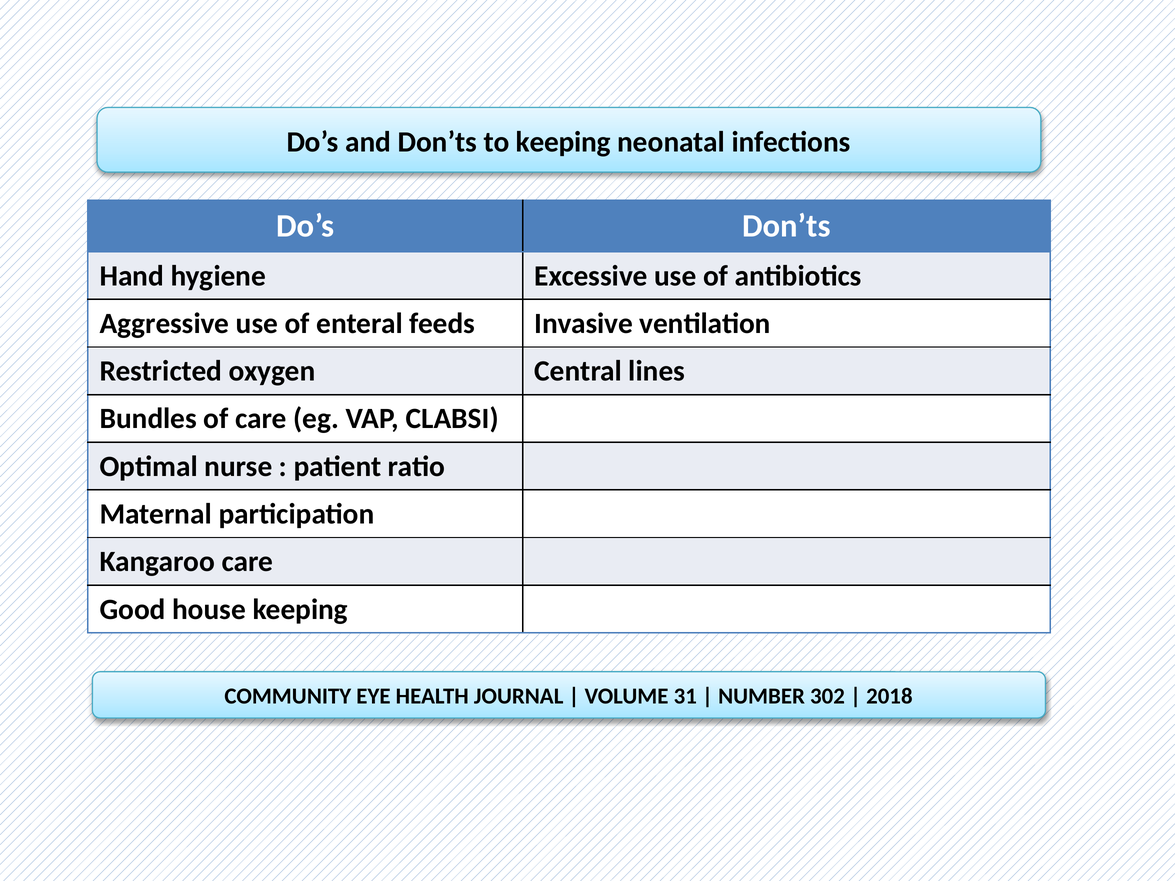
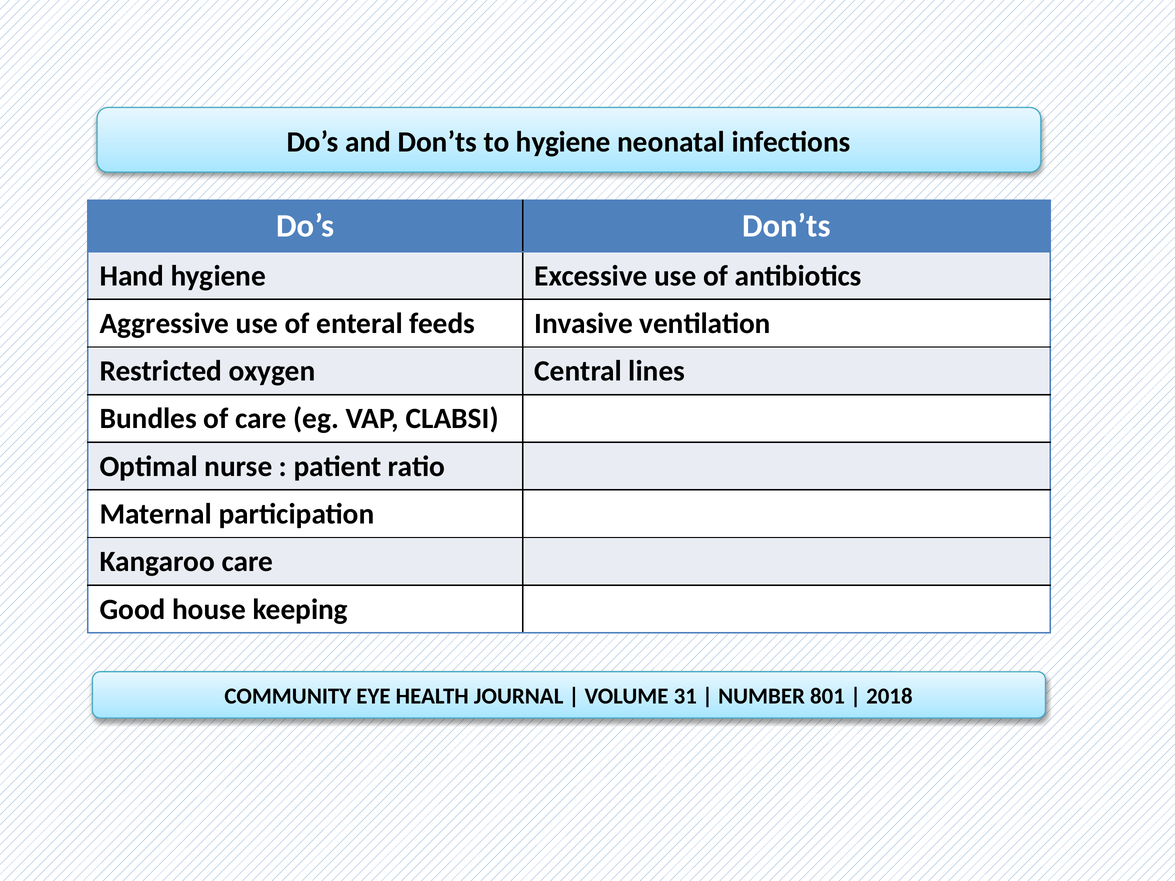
to keeping: keeping -> hygiene (563, 142)
302: 302 -> 801 (827, 697)
